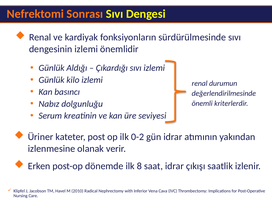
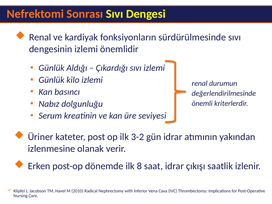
0-2: 0-2 -> 3-2 (138, 137)
